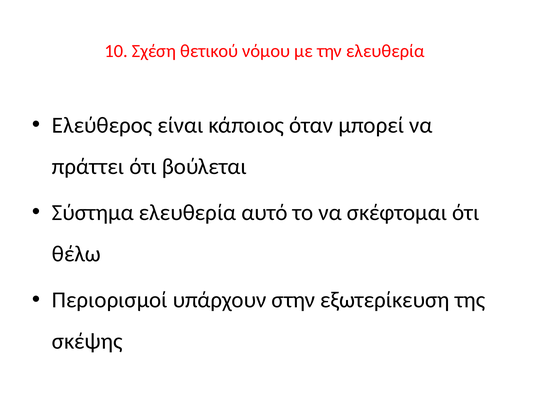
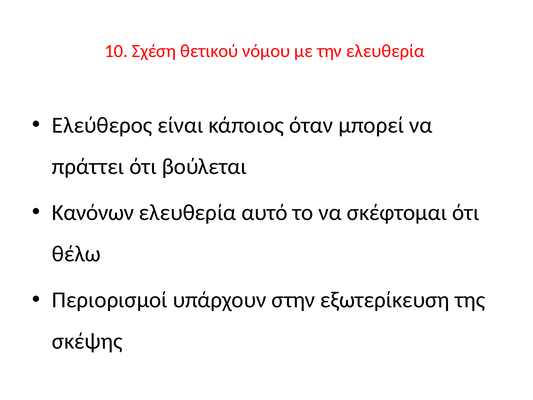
Σύστημα: Σύστημα -> Κανόνων (93, 212)
